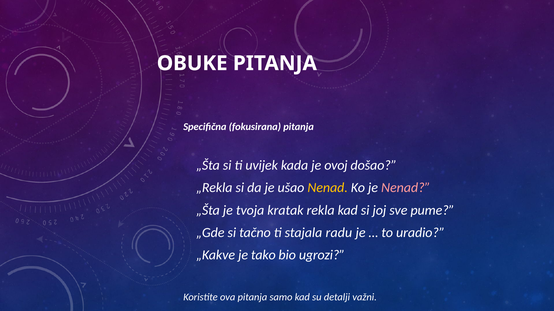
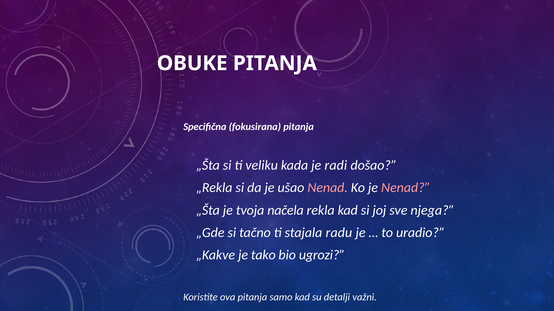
uvijek: uvijek -> veliku (262, 166)
ovoj: ovoj -> radi (336, 166)
Nenad colour: yellow -> pink (328, 188)
kratak: kratak -> načela (286, 211)
pume: pume -> njega (432, 211)
